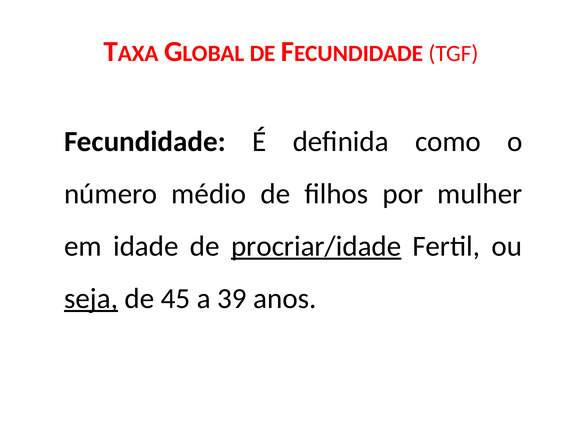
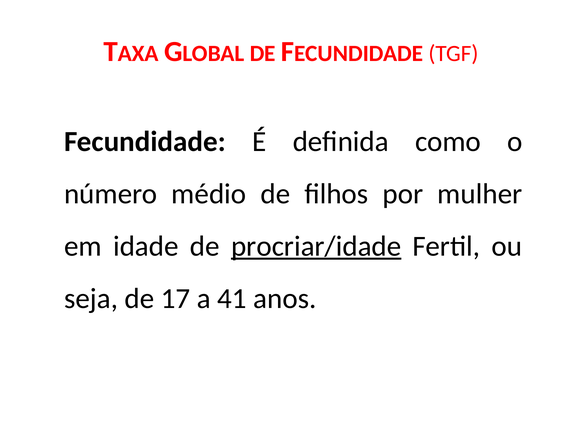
seja underline: present -> none (91, 299)
45: 45 -> 17 (176, 299)
39: 39 -> 41 (232, 299)
